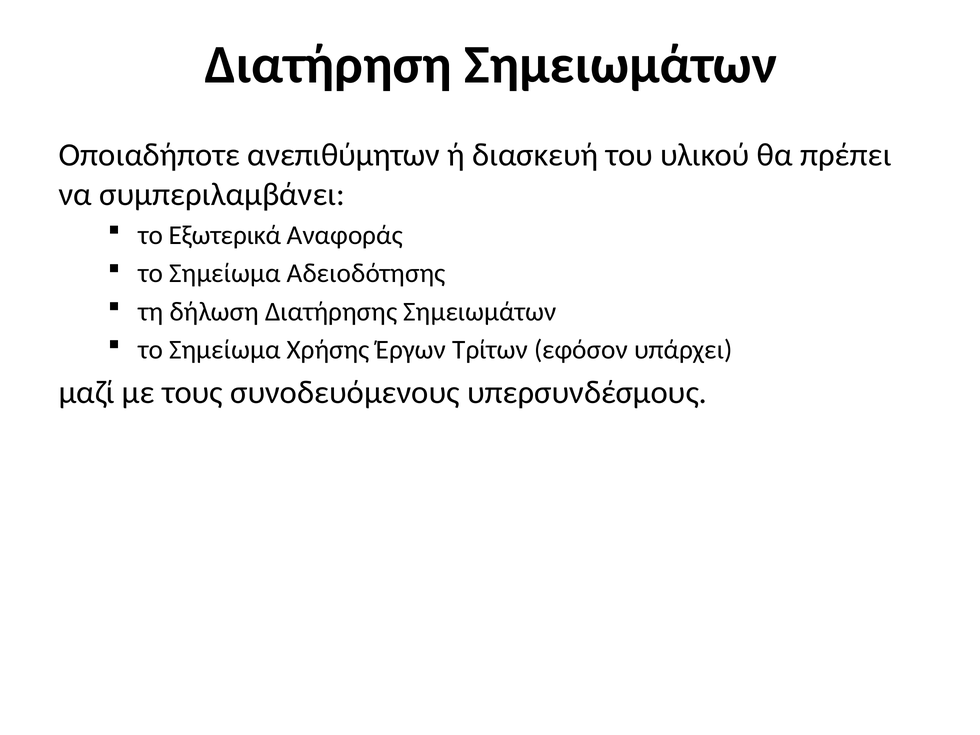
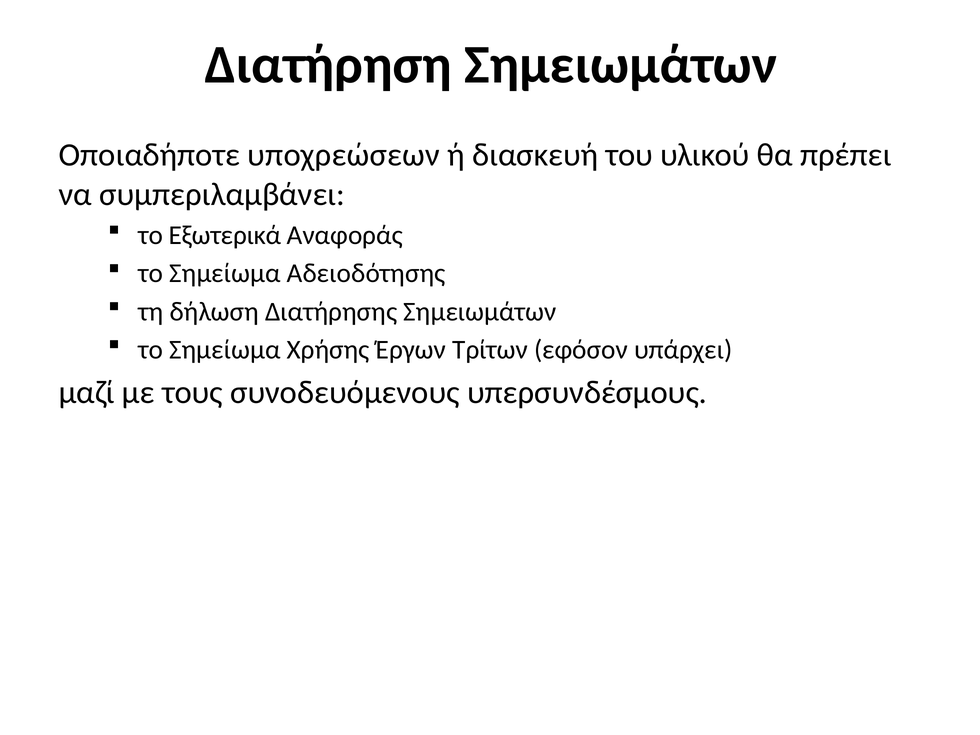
ανεπιθύμητων: ανεπιθύμητων -> υποχρεώσεων (344, 155)
